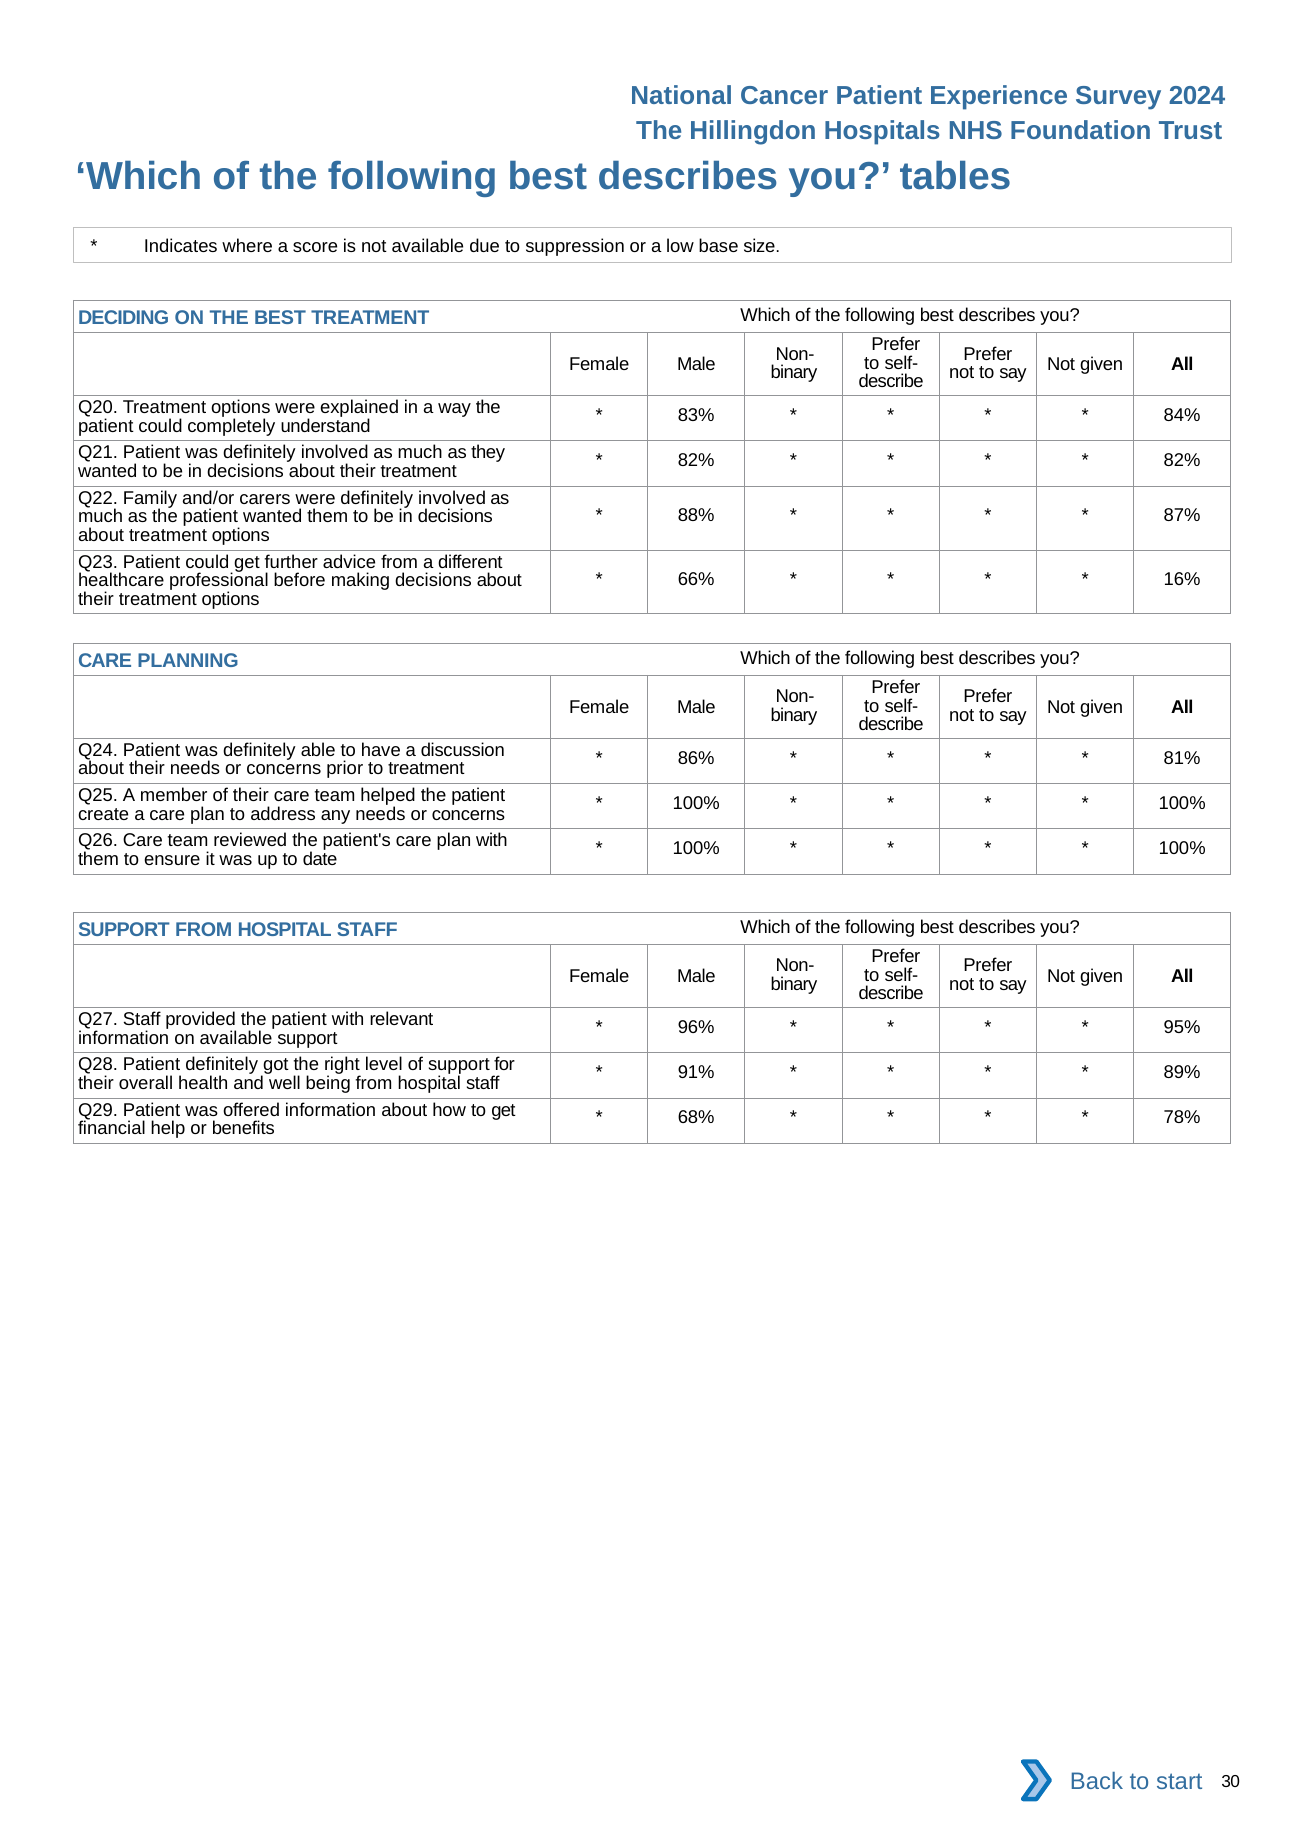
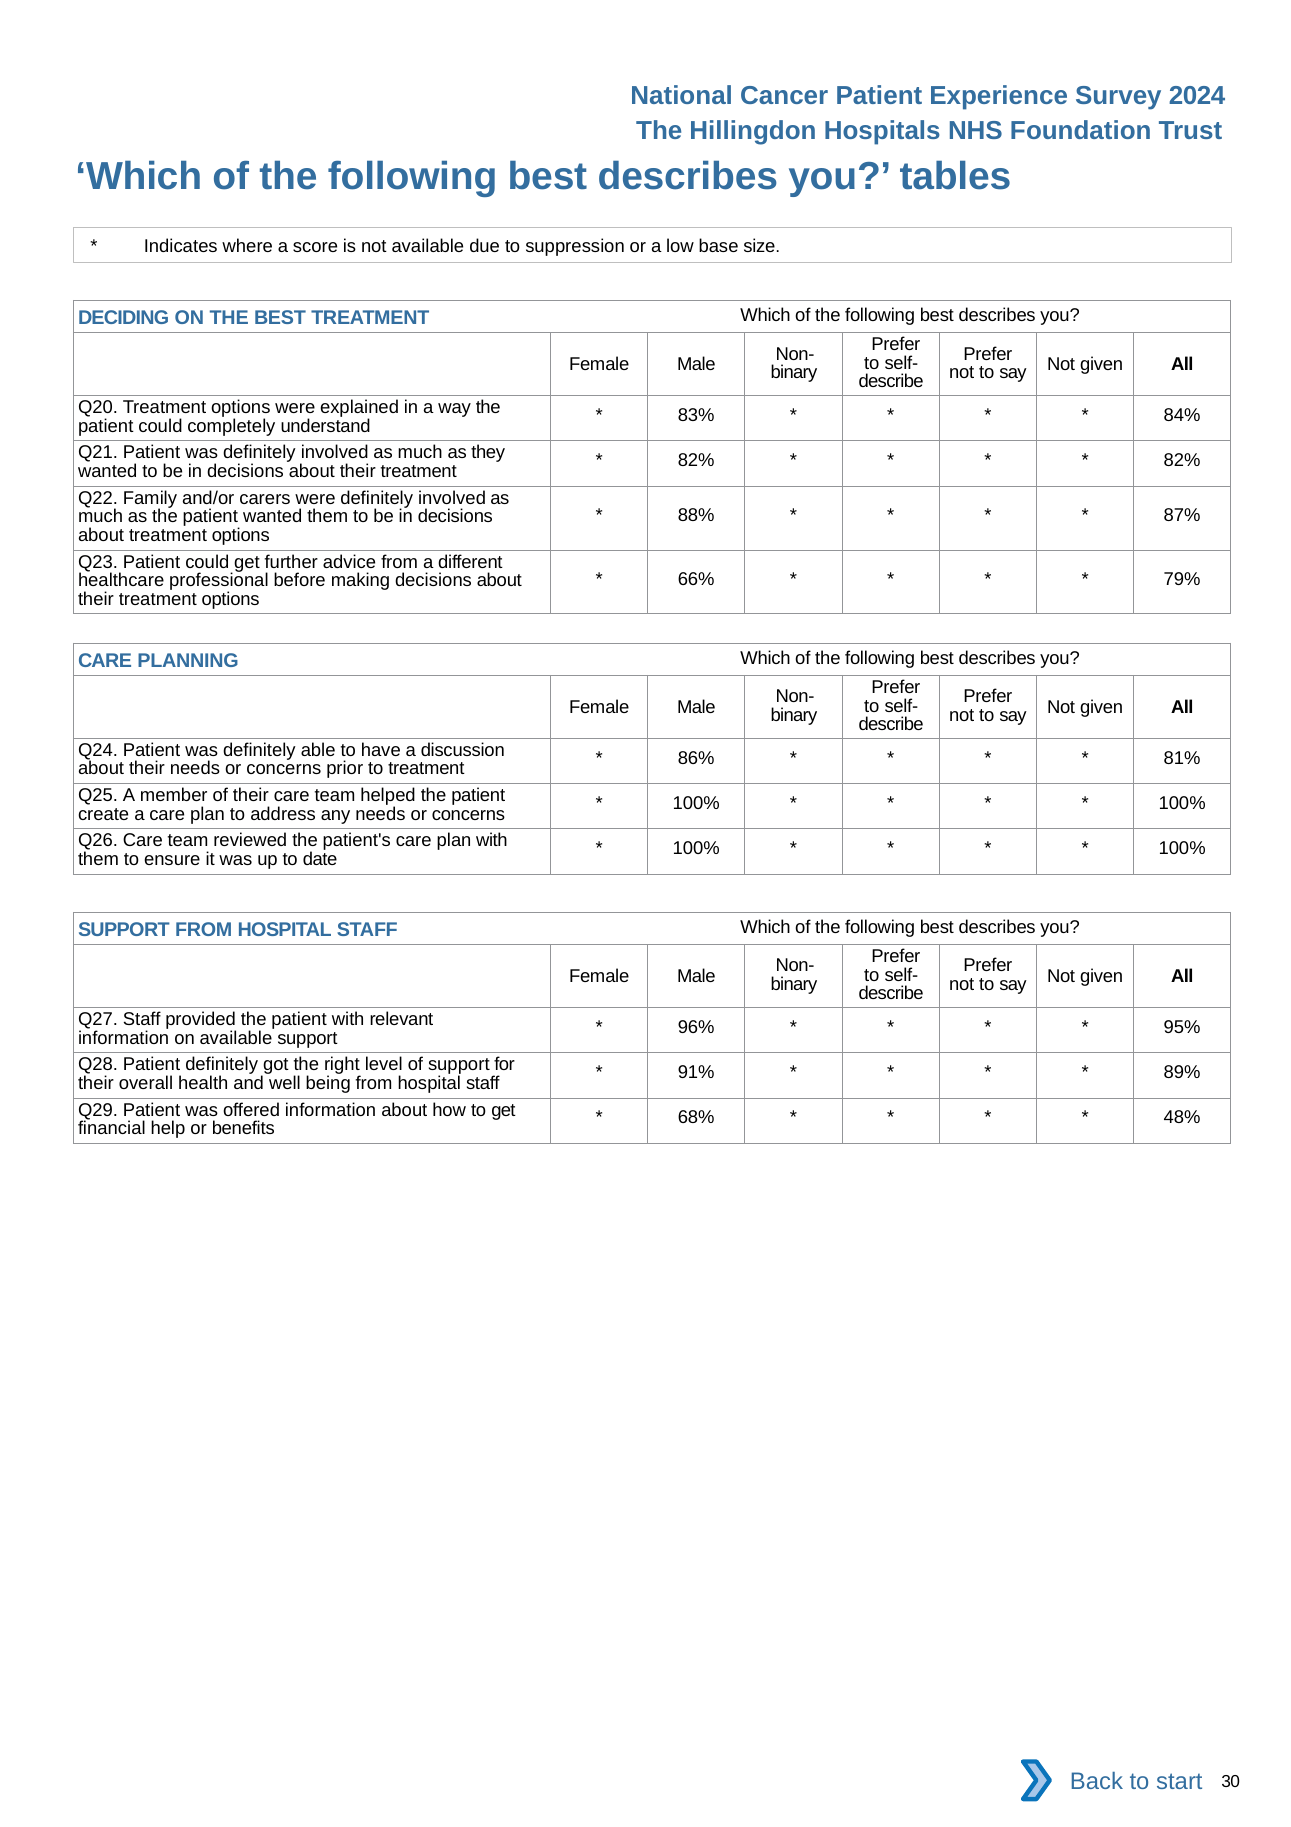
16%: 16% -> 79% (1182, 579)
78%: 78% -> 48% (1182, 1118)
